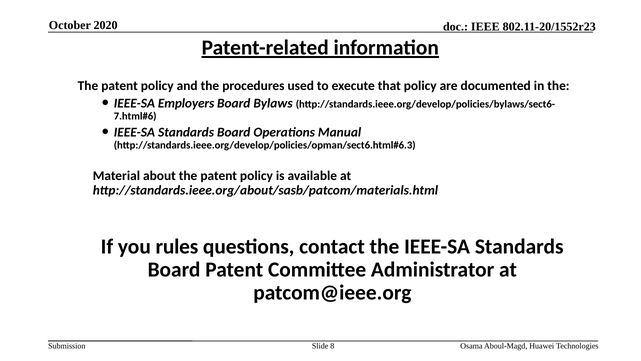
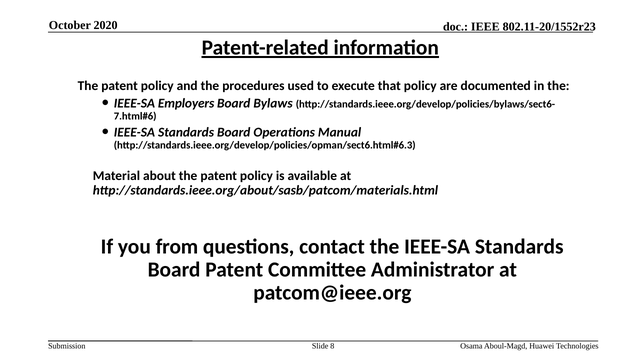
rules: rules -> from (177, 246)
